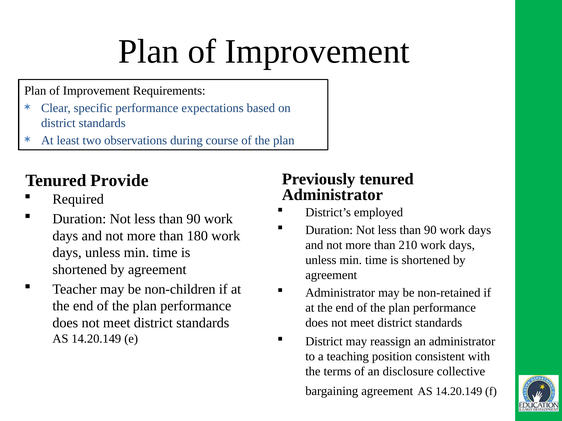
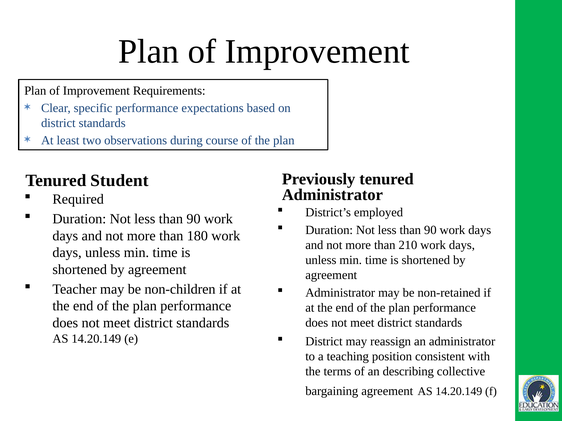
Provide: Provide -> Student (119, 181)
disclosure: disclosure -> describing (408, 372)
